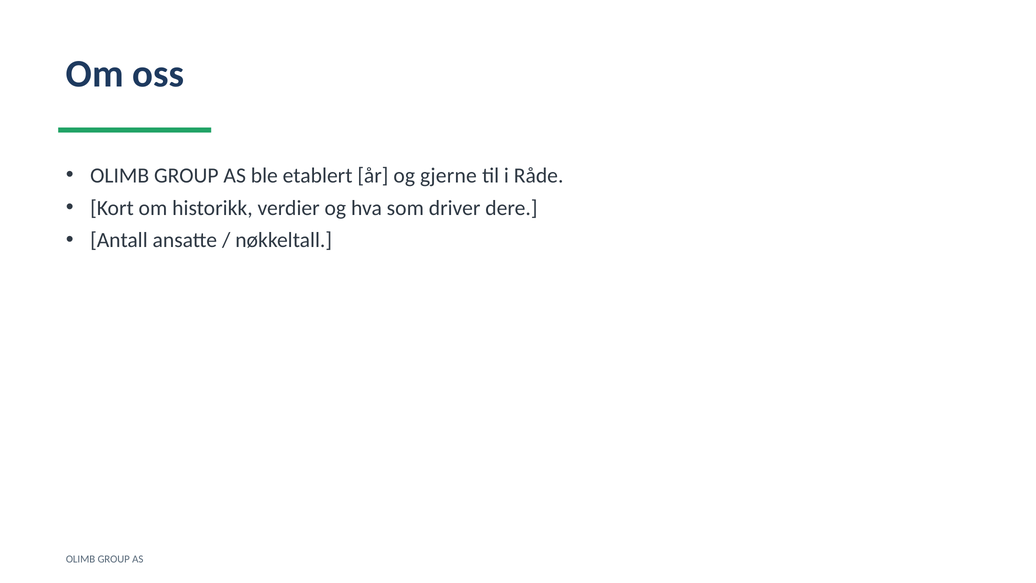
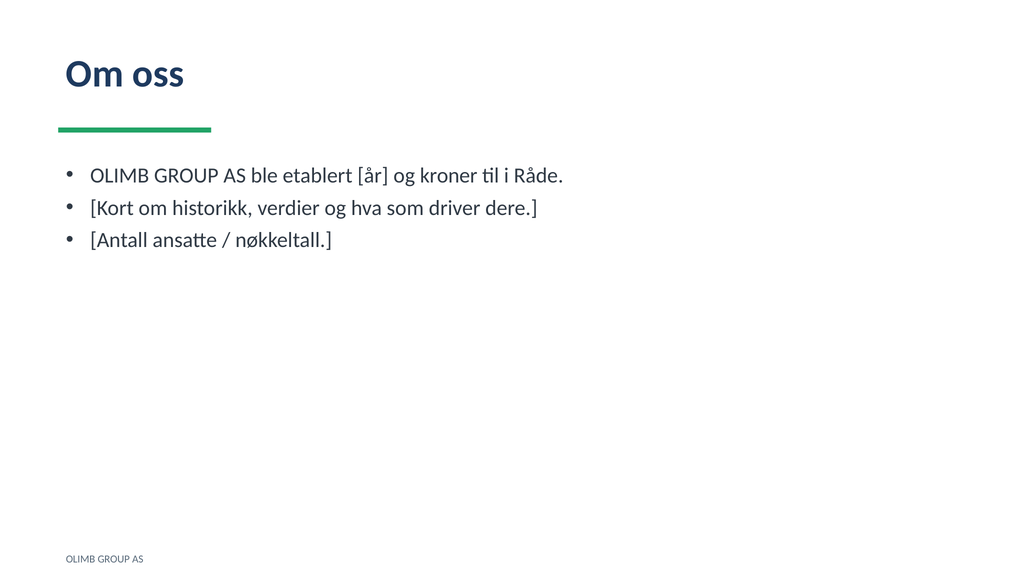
gjerne: gjerne -> kroner (449, 175)
